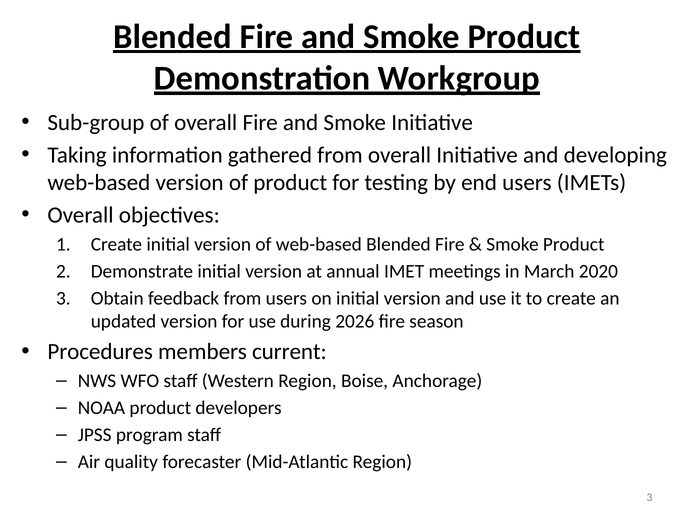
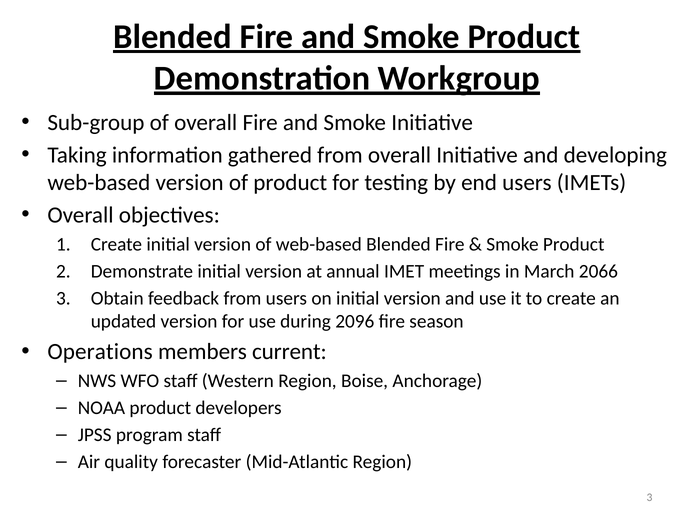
2020: 2020 -> 2066 (598, 271)
2026: 2026 -> 2096 (355, 321)
Procedures: Procedures -> Operations (100, 351)
